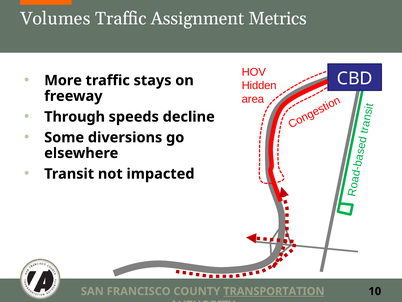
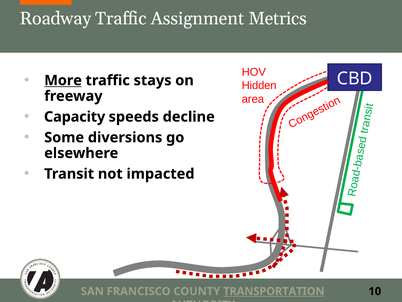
Volumes: Volumes -> Roadway (56, 19)
More underline: none -> present (63, 80)
Through: Through -> Capacity (75, 117)
